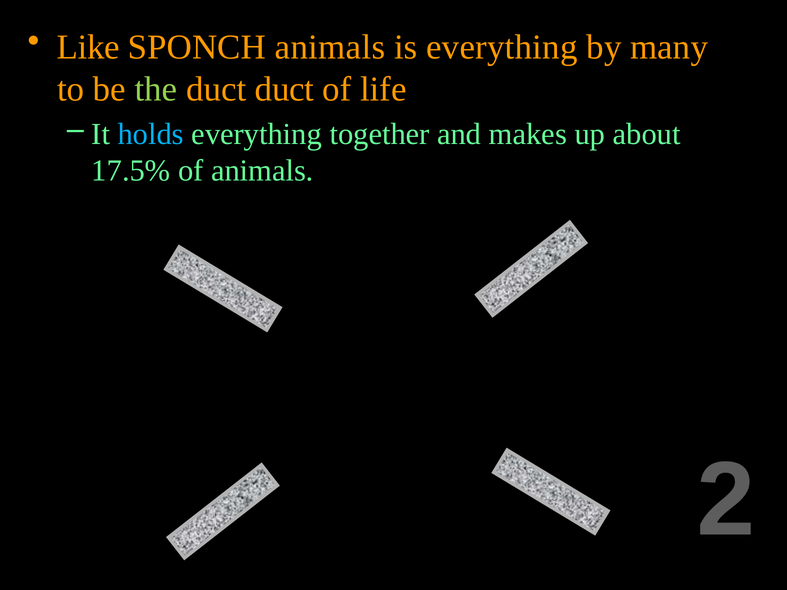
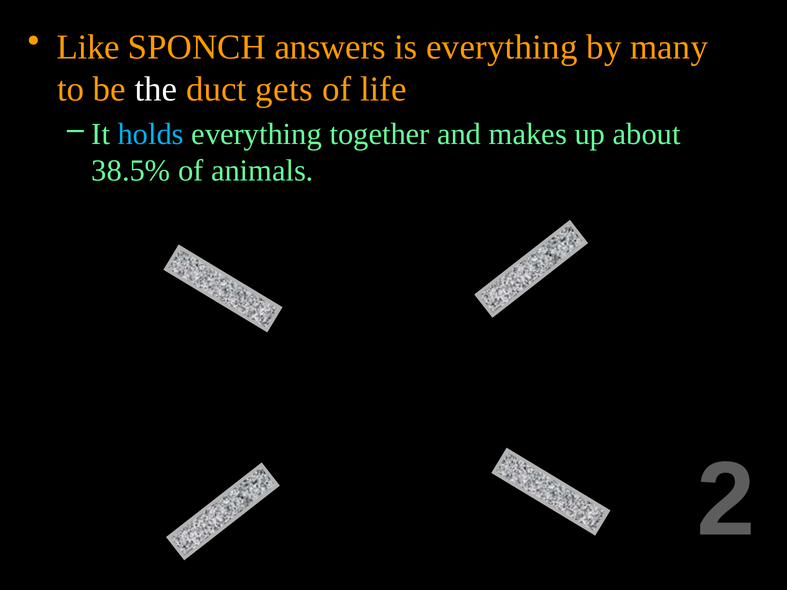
SPONCH animals: animals -> answers (330, 47)
the colour: light green -> white (156, 89)
duct duct: duct -> gets (284, 89)
17.5%: 17.5% -> 38.5% (131, 171)
